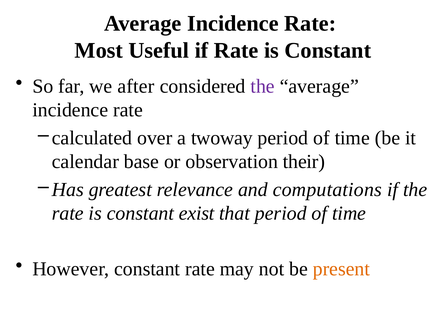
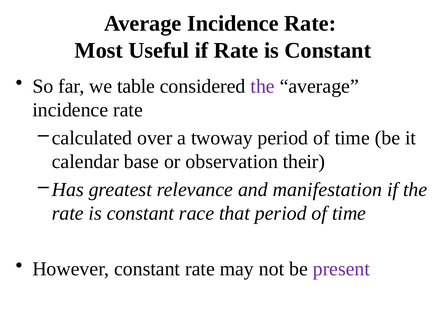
after: after -> table (136, 86)
computations: computations -> manifestation (327, 189)
exist: exist -> race (197, 213)
present colour: orange -> purple (341, 269)
